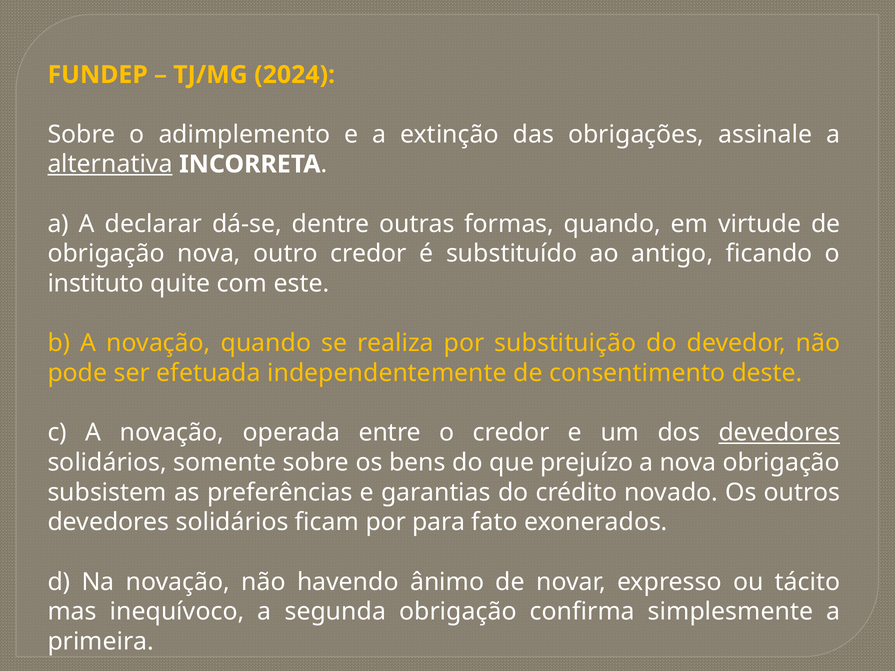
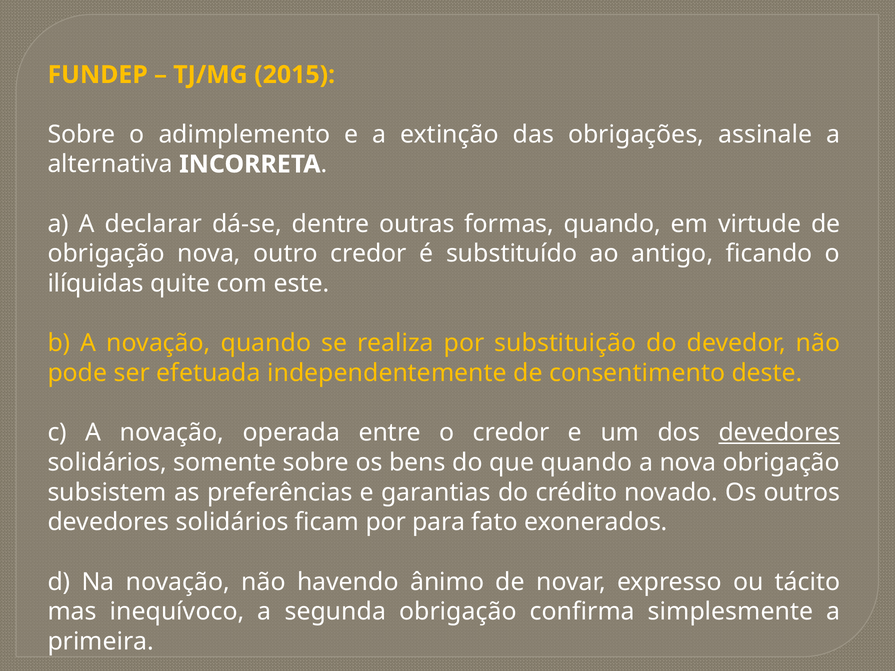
2024: 2024 -> 2015 (295, 75)
alternativa underline: present -> none (110, 164)
instituto: instituto -> ilíquidas (96, 284)
que prejuízo: prejuízo -> quando (586, 463)
